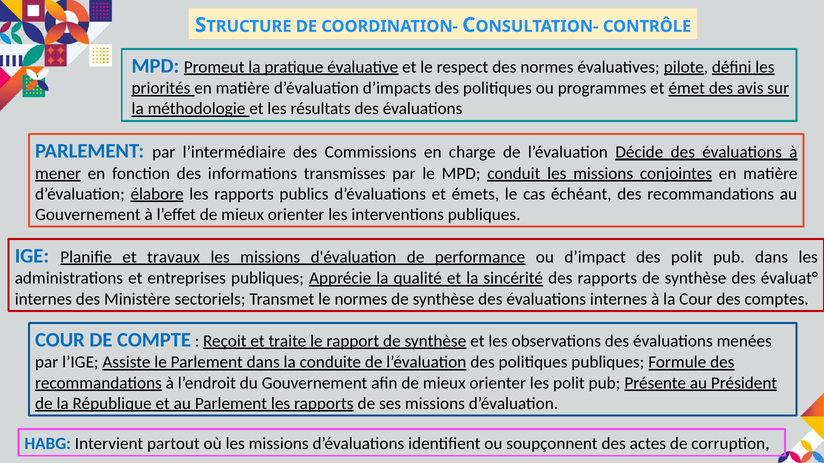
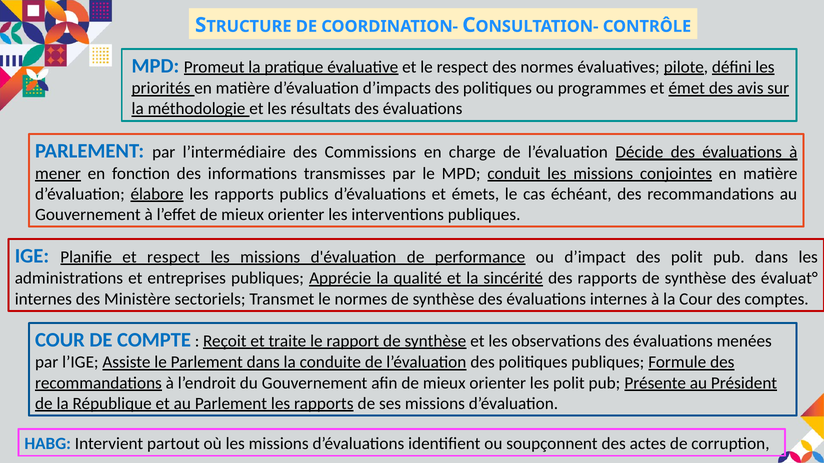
et travaux: travaux -> respect (173, 257)
